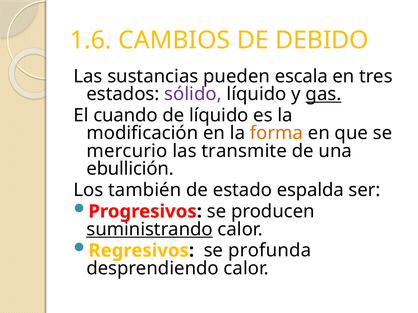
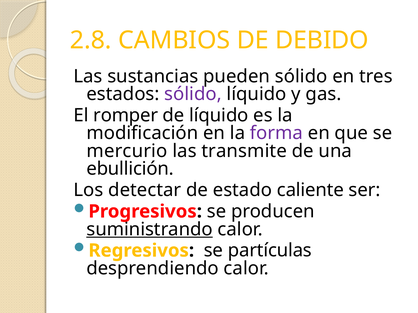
1.6: 1.6 -> 2.8 (91, 40)
pueden escala: escala -> sólido (301, 76)
gas underline: present -> none (323, 94)
cuando: cuando -> romper (126, 116)
forma colour: orange -> purple (276, 133)
también: también -> detectar (145, 190)
espalda: espalda -> caliente (310, 190)
profunda: profunda -> partículas (270, 251)
